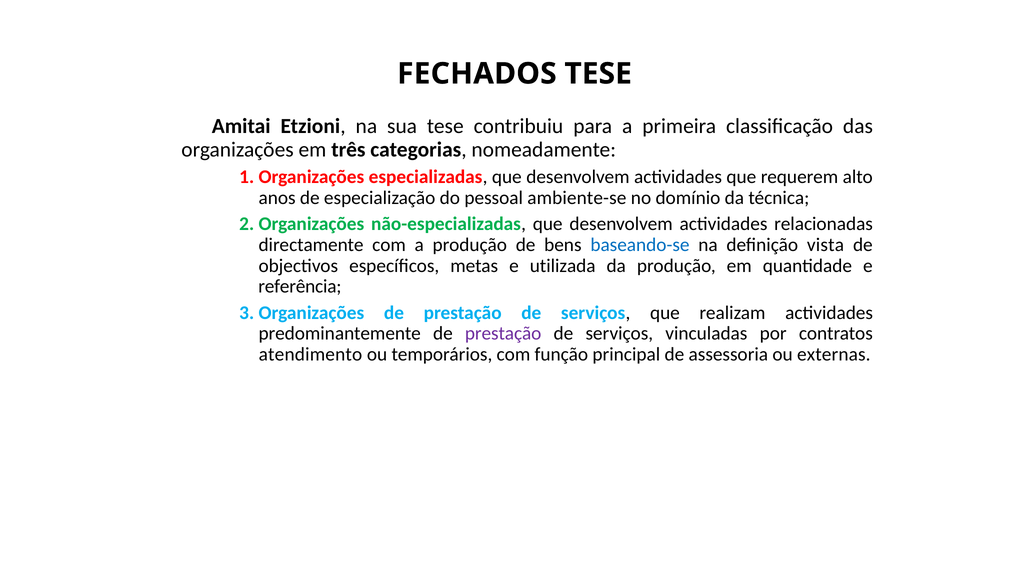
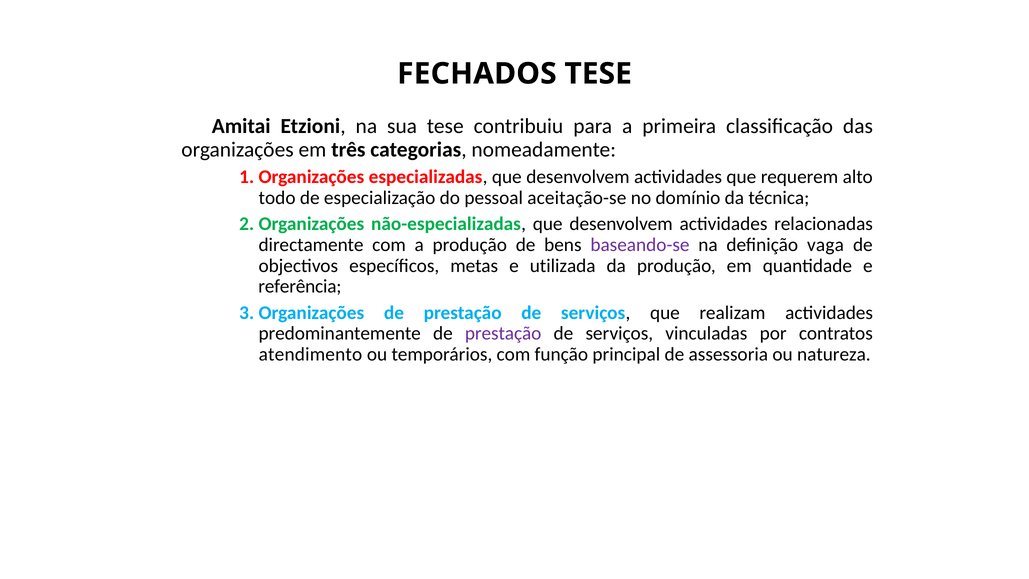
anos: anos -> todo (277, 198)
ambiente-se: ambiente-se -> aceitação-se (577, 198)
baseando-se colour: blue -> purple (640, 245)
vista: vista -> vaga (825, 245)
externas: externas -> natureza (834, 354)
